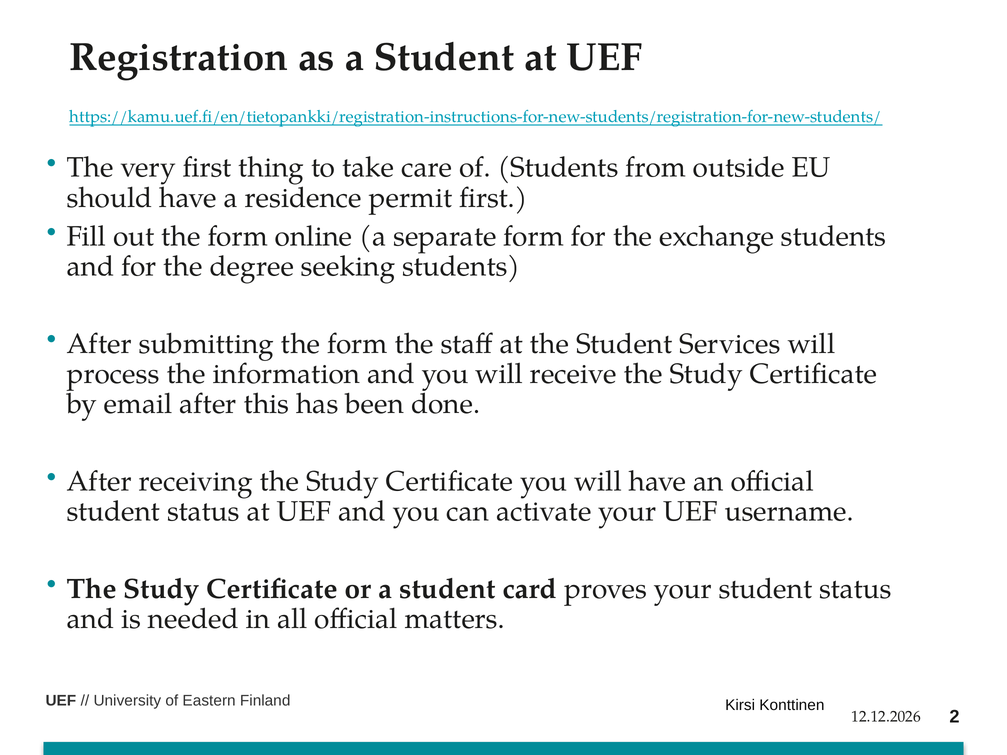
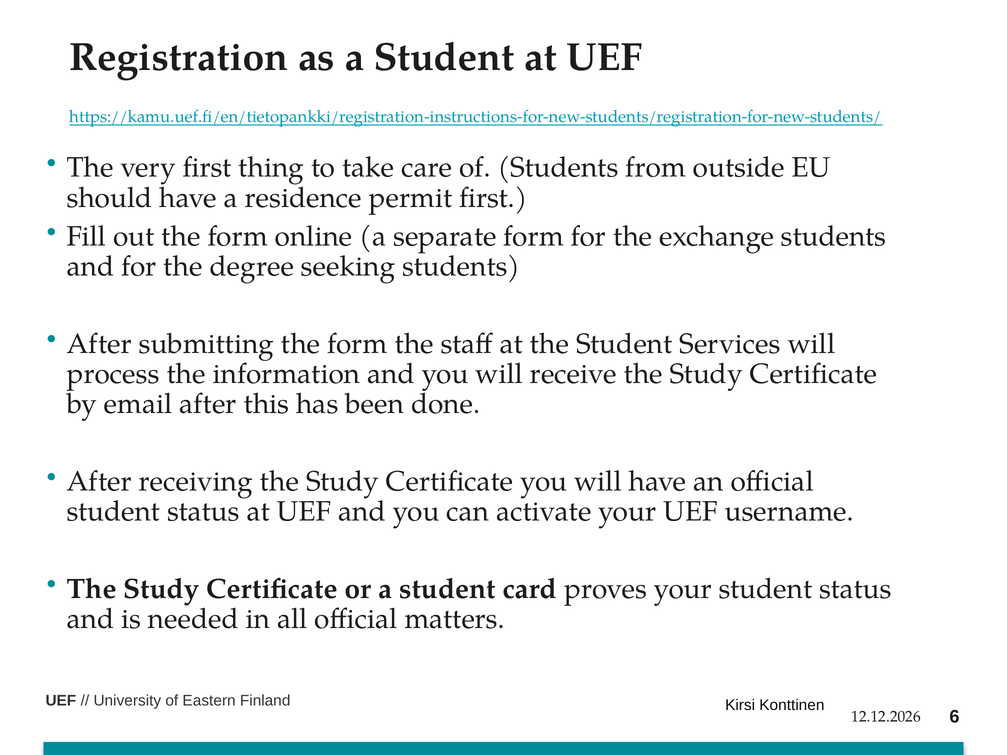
2: 2 -> 6 (954, 717)
